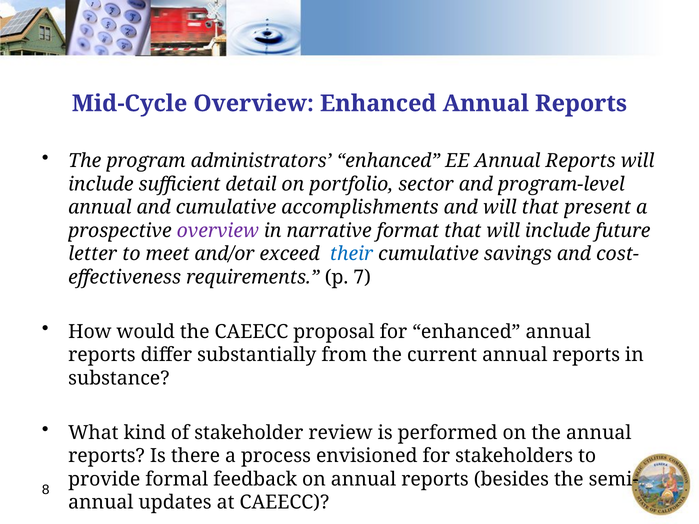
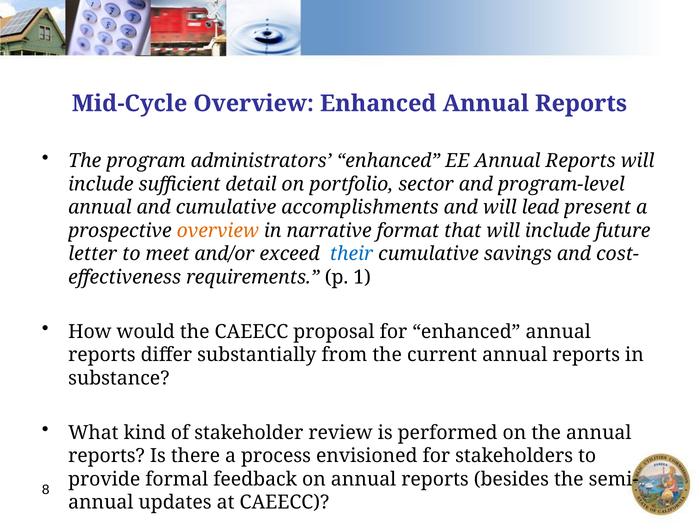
will that: that -> lead (540, 208)
overview colour: purple -> orange (218, 231)
7: 7 -> 1 (362, 277)
